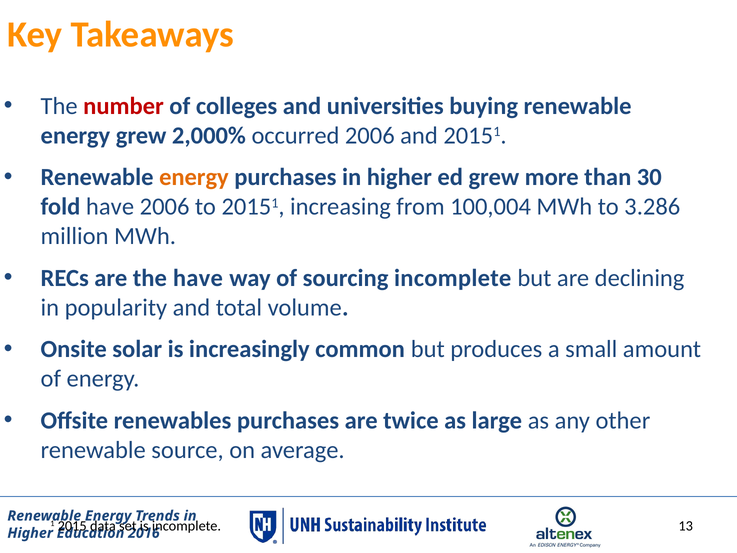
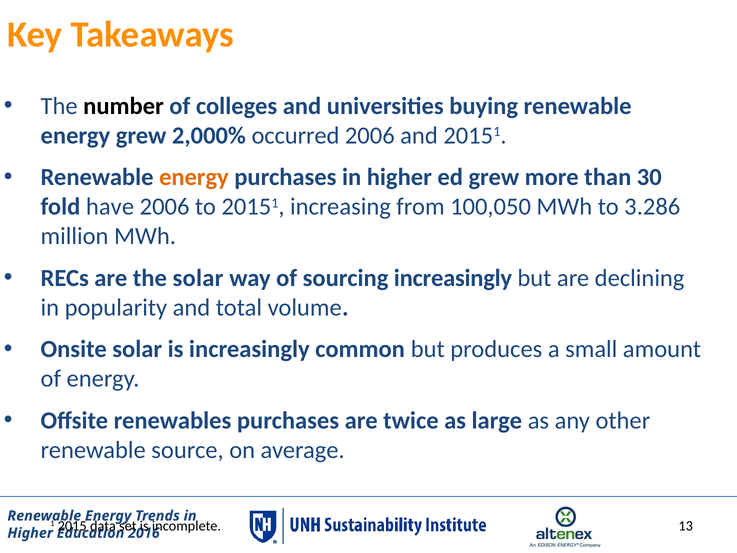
number colour: red -> black (124, 106)
100,004: 100,004 -> 100,050 (491, 207)
the have: have -> solar (198, 278)
sourcing incomplete: incomplete -> increasingly (453, 278)
